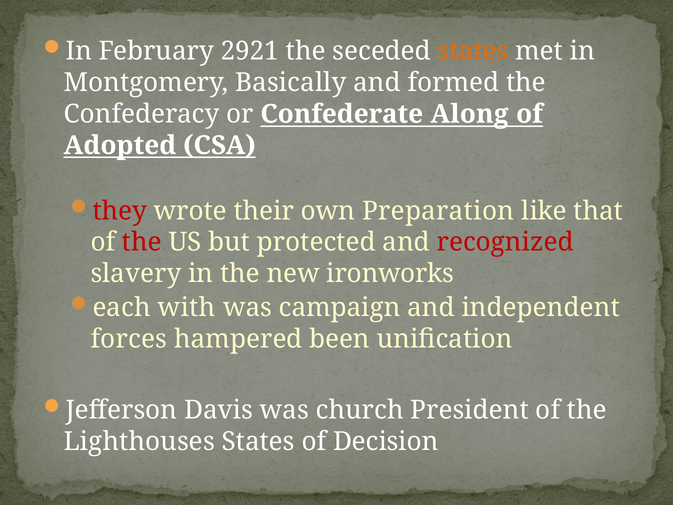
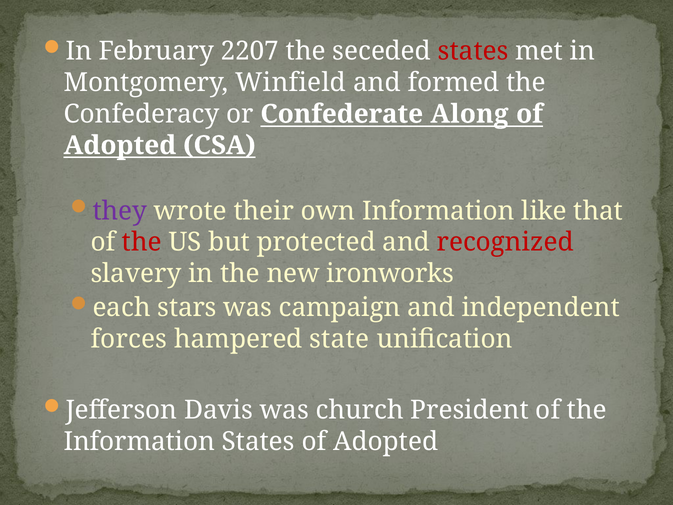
2921: 2921 -> 2207 (250, 51)
states colour: orange -> red (473, 51)
Basically: Basically -> Winfield (291, 83)
they colour: red -> purple (120, 211)
own Preparation: Preparation -> Information (438, 211)
with: with -> stars (187, 308)
been: been -> state (339, 339)
Lighthouses: Lighthouses -> Information (139, 441)
States of Decision: Decision -> Adopted (386, 441)
